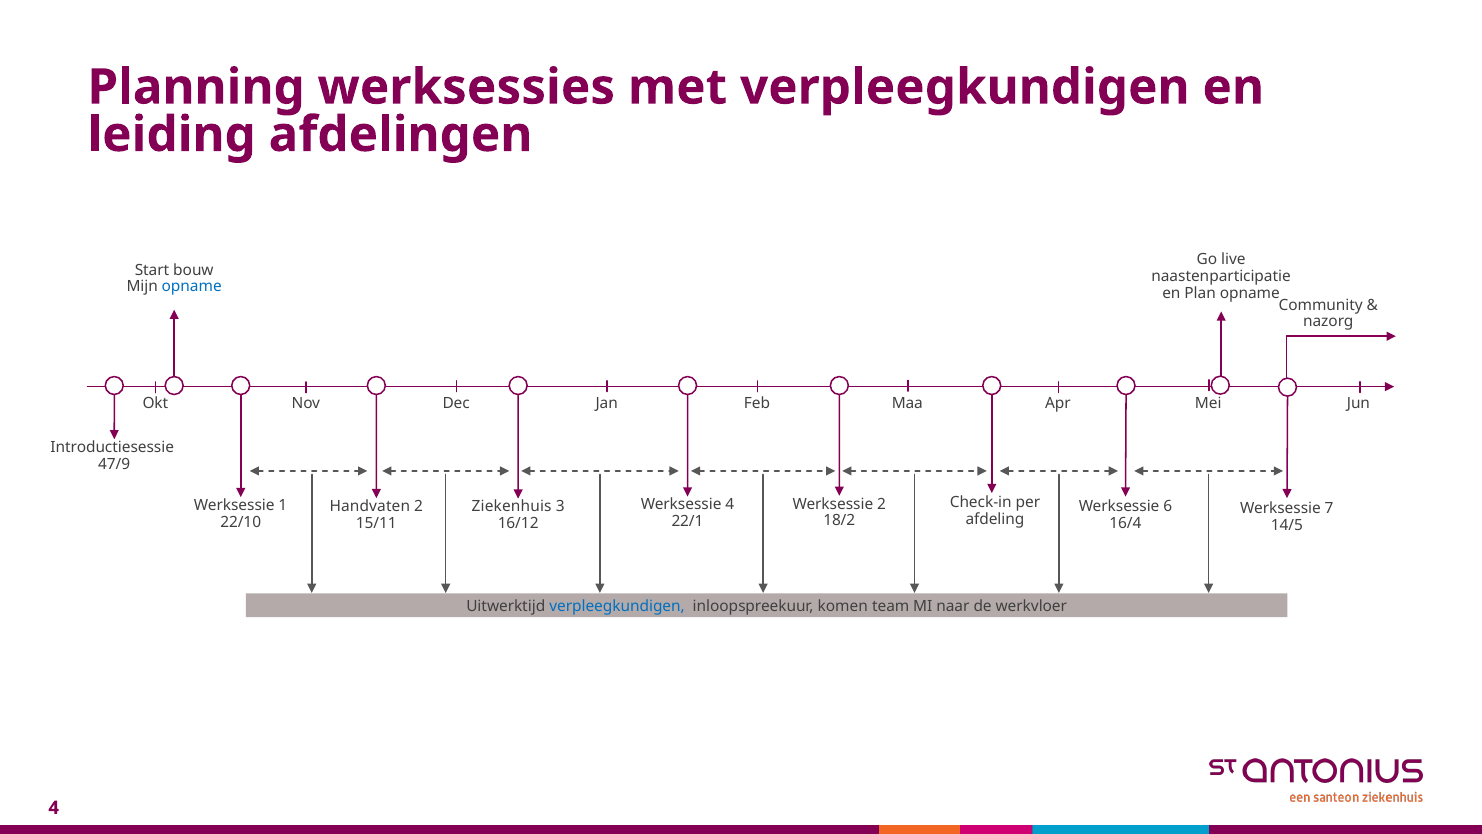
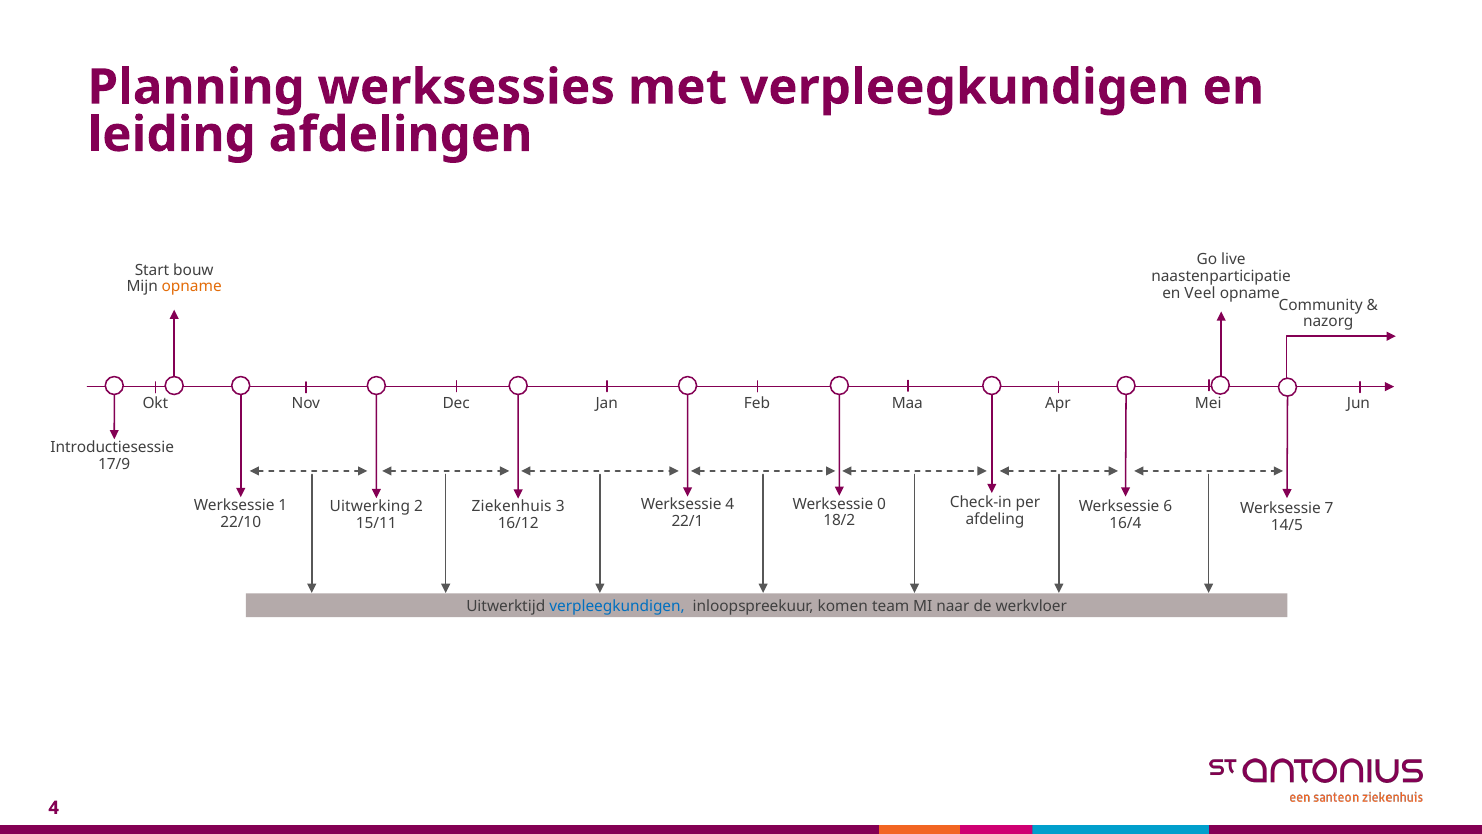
opname colour: blue -> orange (192, 287)
Plan: Plan -> Veel (1200, 293)
47/9: 47/9 -> 17/9 (114, 464)
Werksessie 2: 2 -> 0 (881, 504)
Handvaten: Handvaten -> Uitwerking (370, 506)
